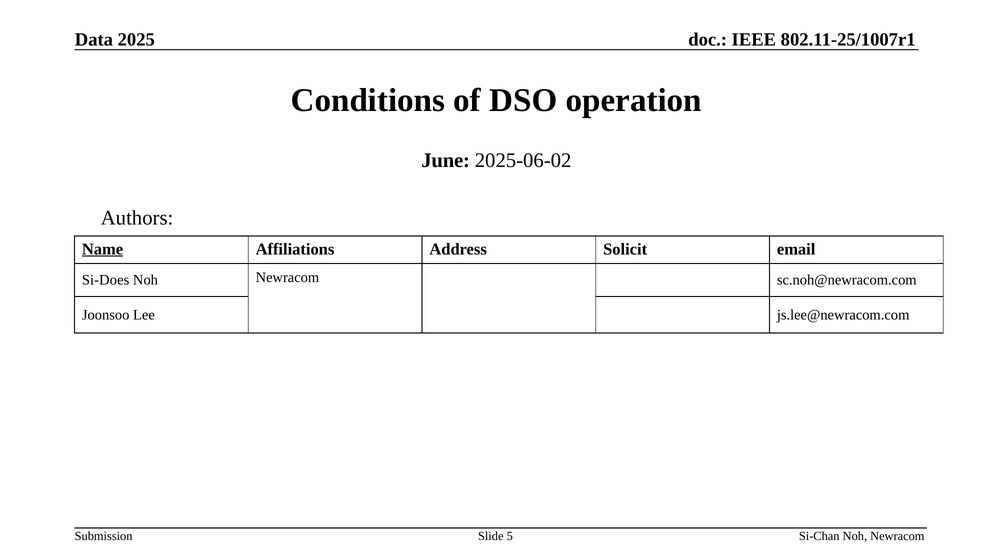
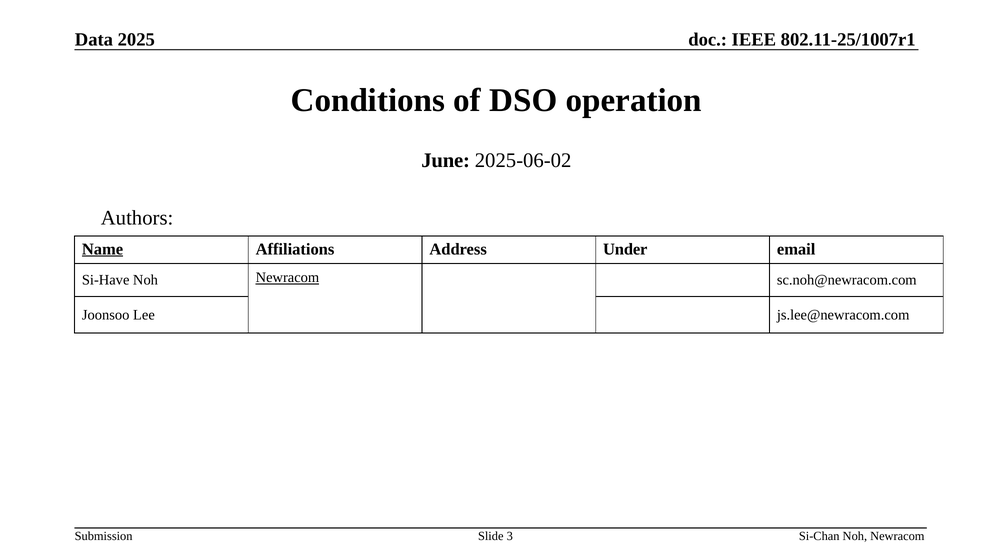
Solicit: Solicit -> Under (625, 249)
Si-Does: Si-Does -> Si-Have (106, 280)
Newracom underline: none -> present (287, 277)
5: 5 -> 3 (510, 536)
